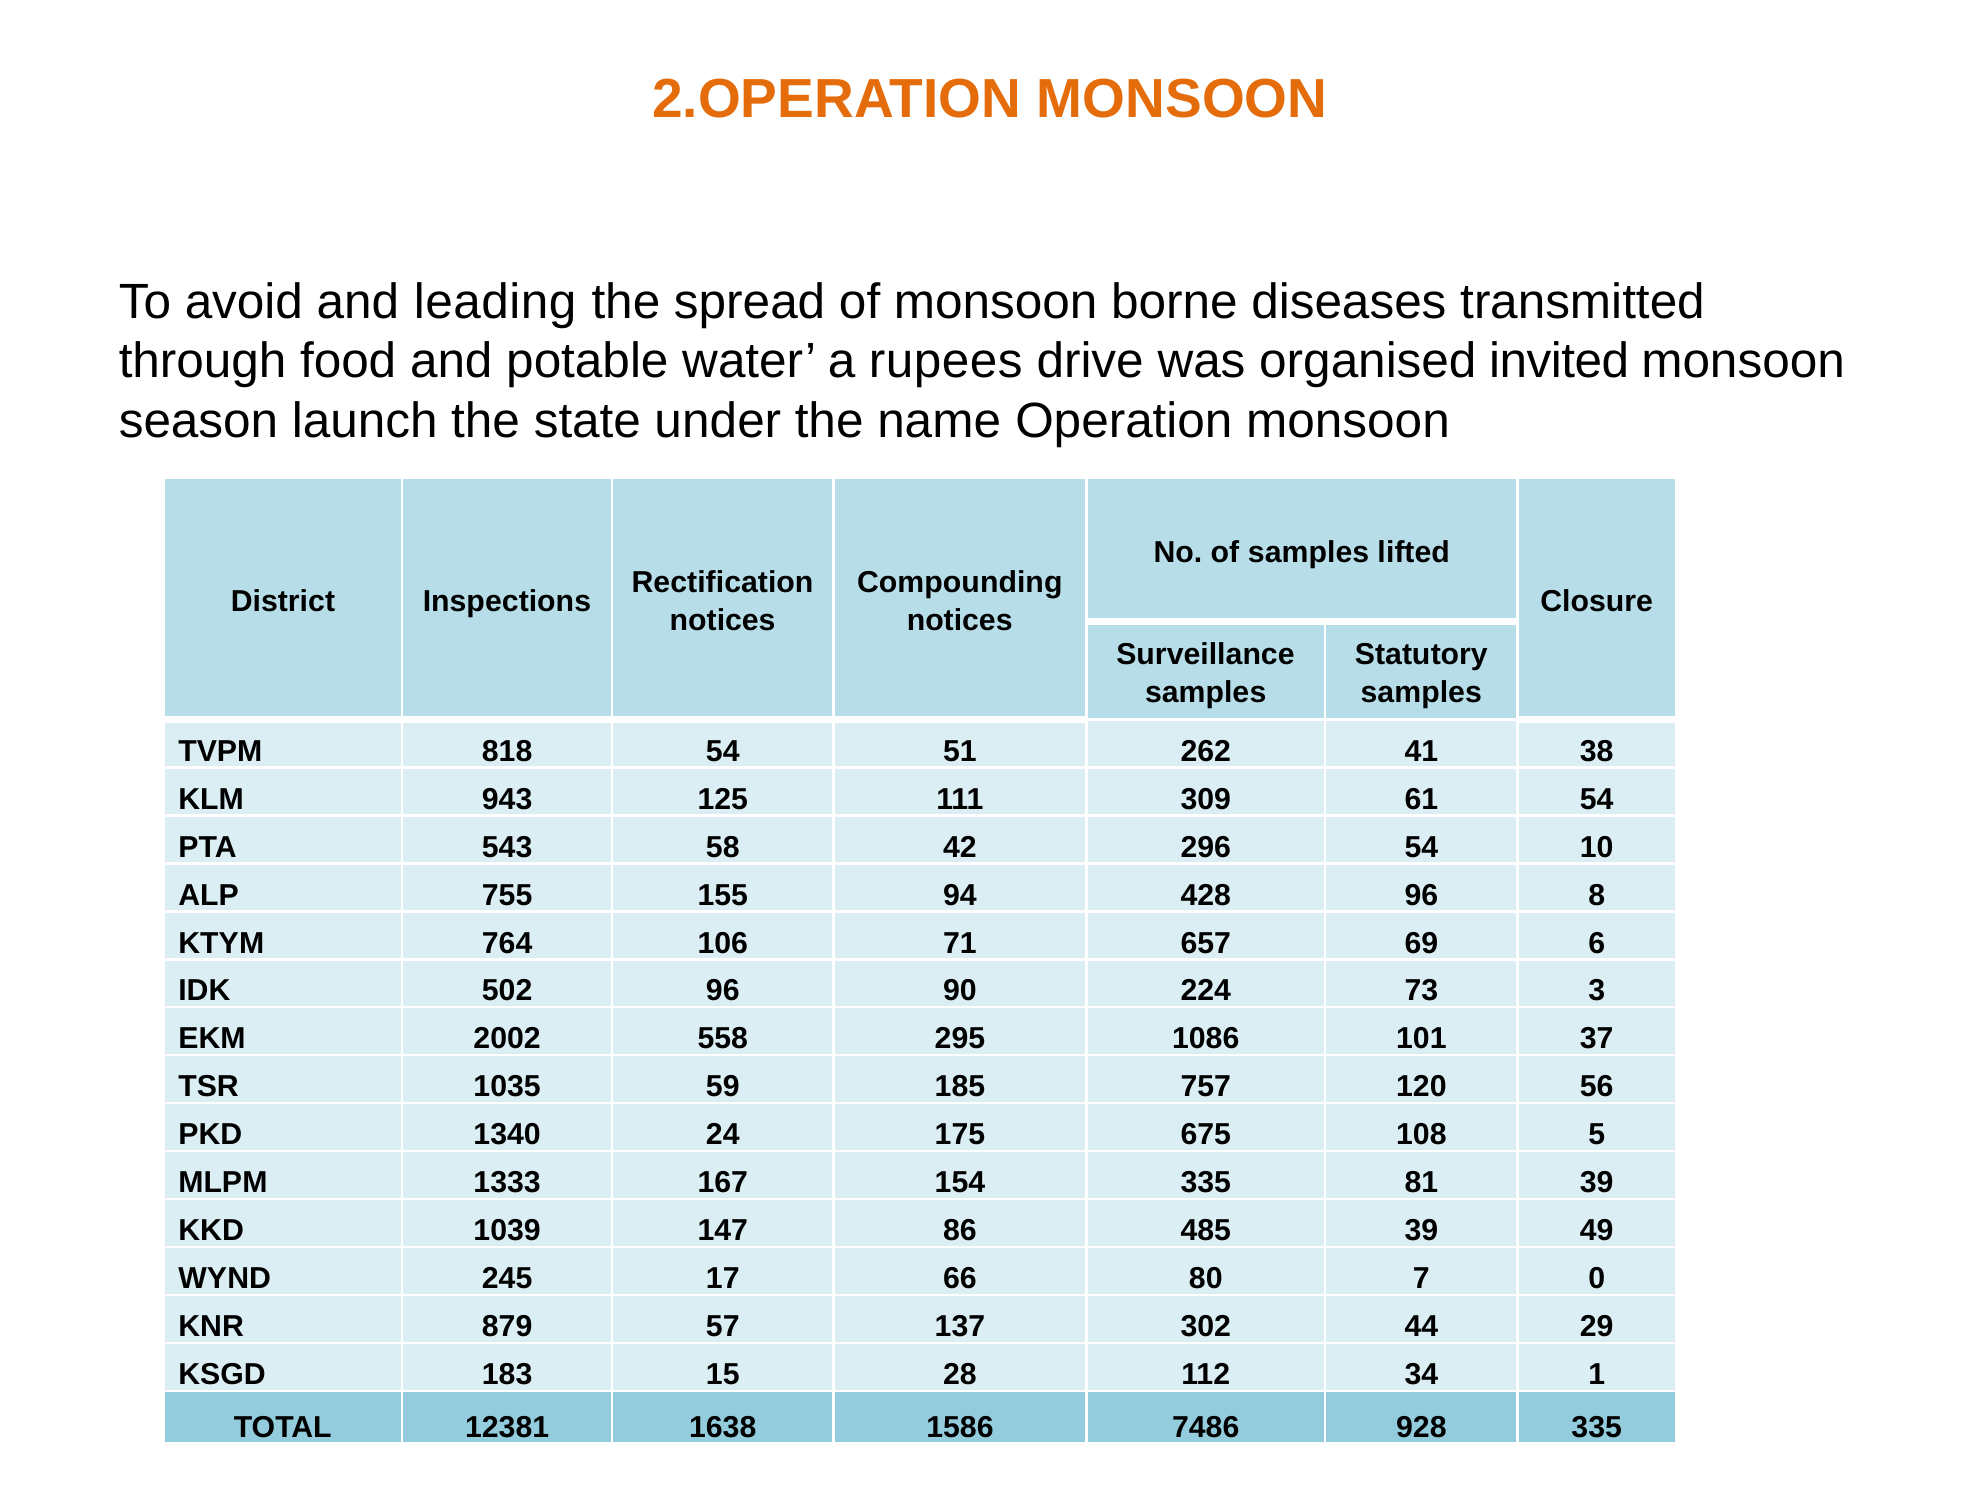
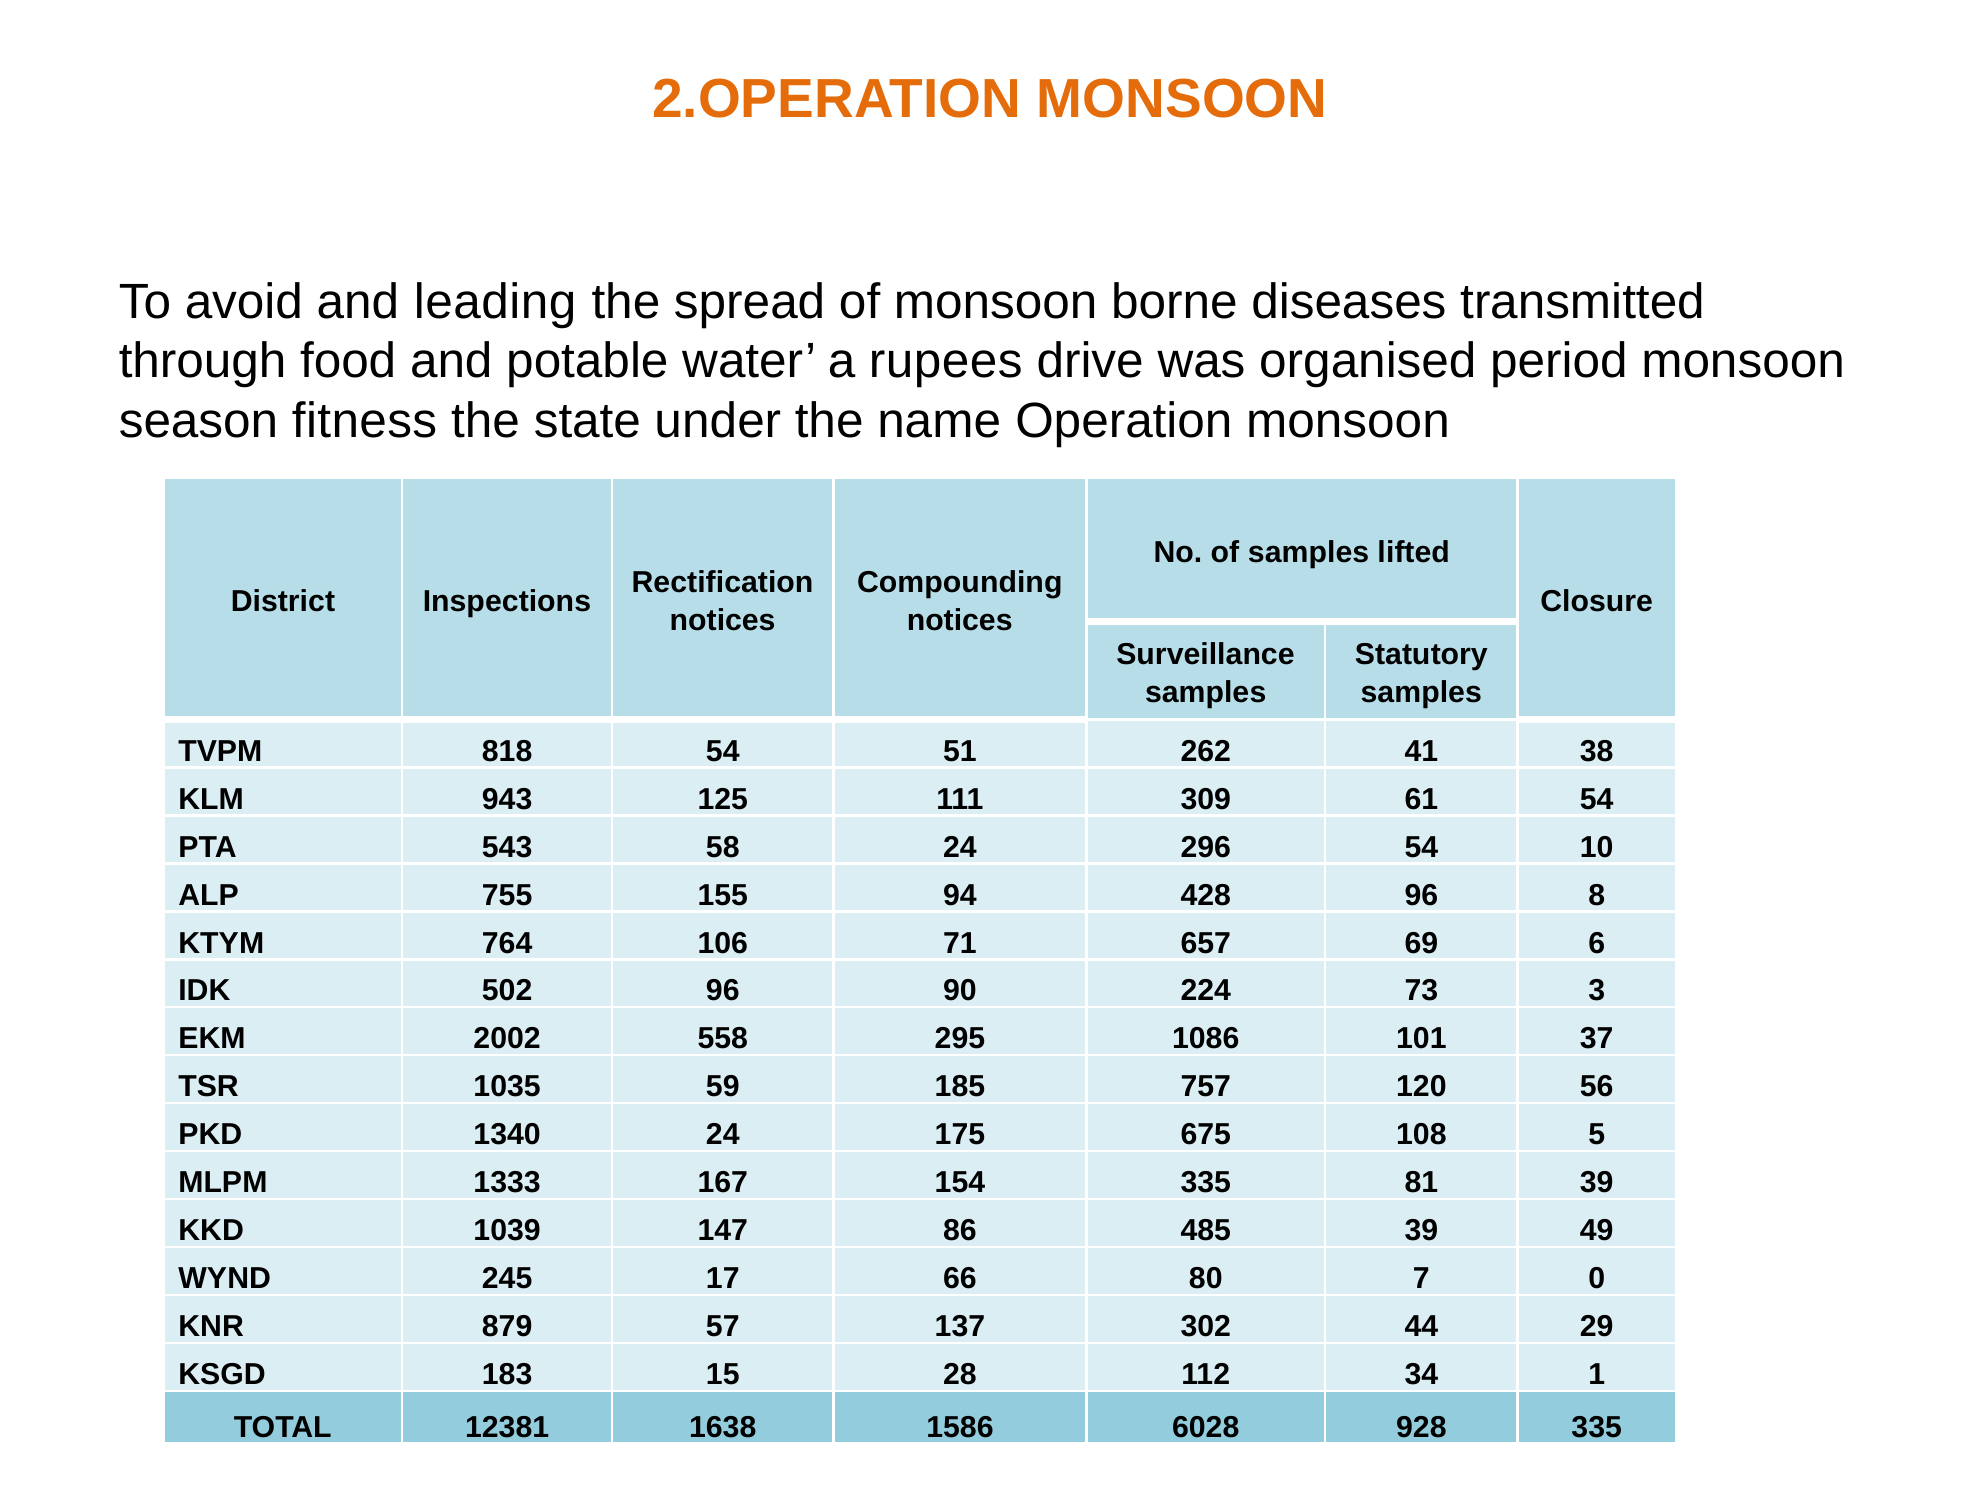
invited: invited -> period (1559, 362)
launch: launch -> fitness (365, 421)
58 42: 42 -> 24 (960, 847)
7486: 7486 -> 6028 (1206, 1427)
